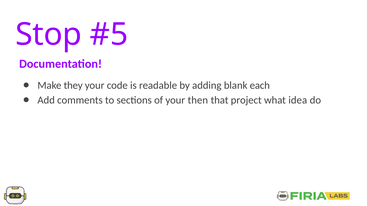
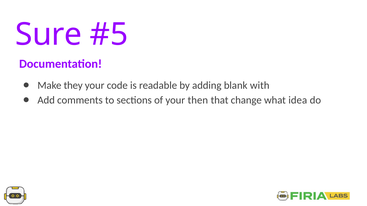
Stop: Stop -> Sure (49, 35)
each: each -> with (260, 86)
project: project -> change (246, 100)
